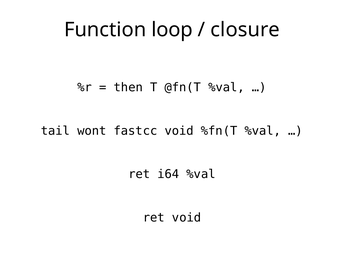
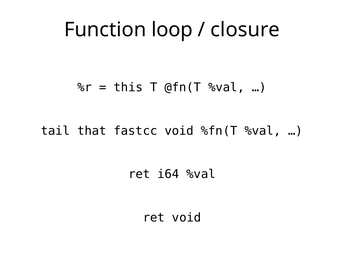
then: then -> this (128, 87)
wont: wont -> that (92, 131)
